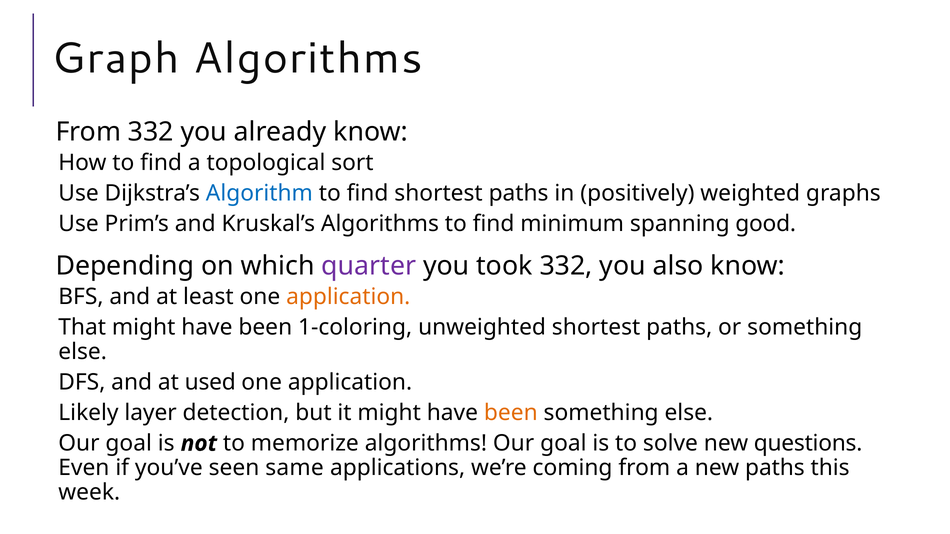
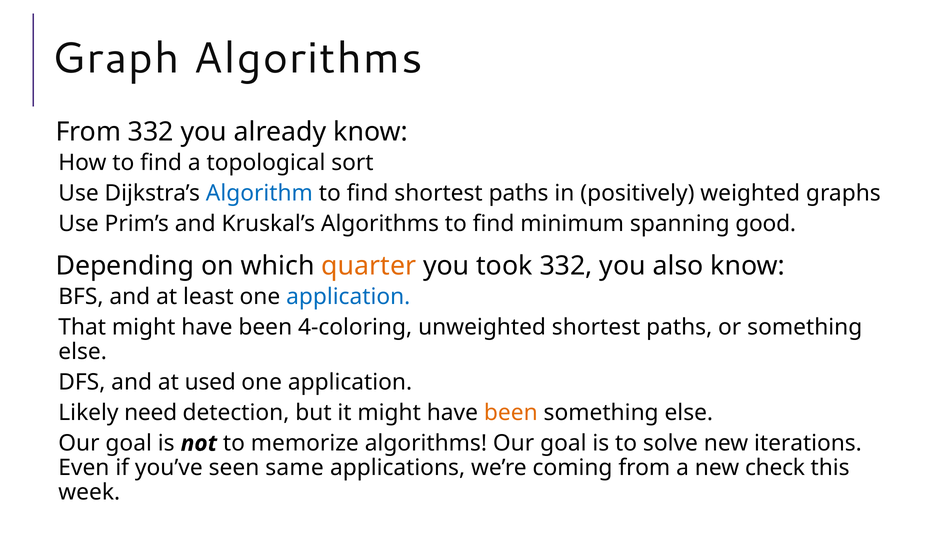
quarter colour: purple -> orange (369, 266)
application colour: orange -> blue (348, 297)
1-coloring: 1-coloring -> 4-coloring (355, 327)
layer: layer -> need (151, 413)
questions: questions -> iterations (808, 444)
new paths: paths -> check (775, 468)
